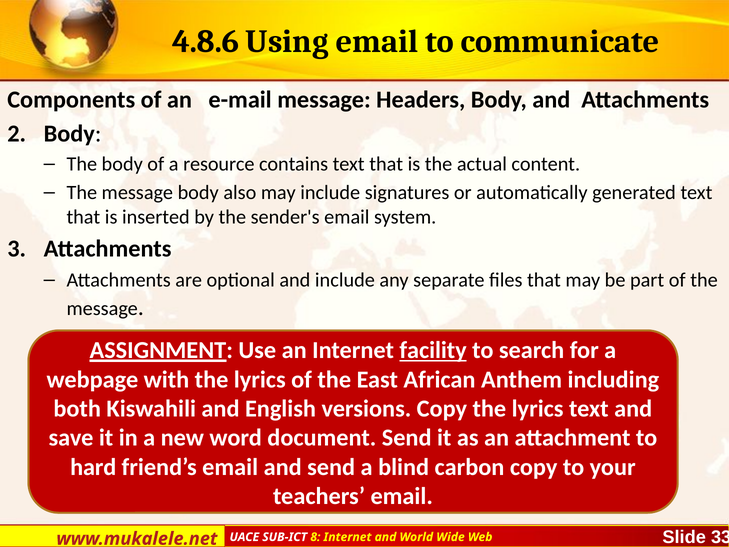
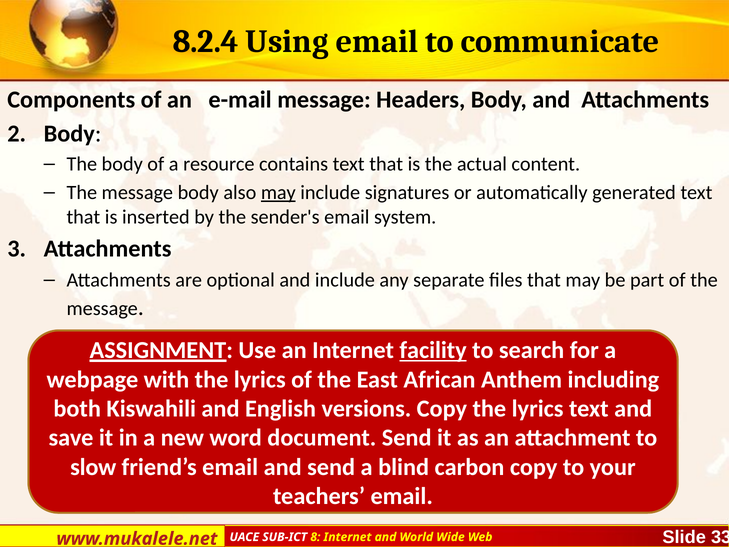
4.8.6: 4.8.6 -> 8.2.4 (206, 42)
may underline: none -> present (278, 193)
hard: hard -> slow (93, 467)
